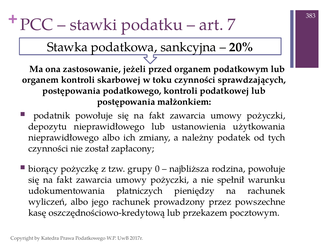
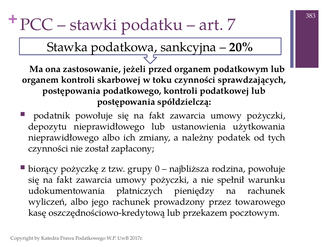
małżonkiem: małżonkiem -> spółdzielczą (184, 102)
powszechne: powszechne -> towarowego (260, 202)
